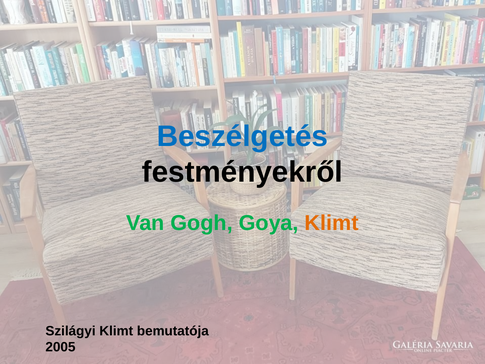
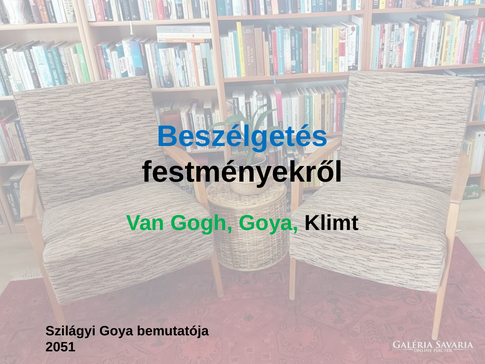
Klimt colour: orange -> black (332, 223)
Szilágyi Klimt: Klimt -> Goya (116, 331)
2005: 2005 -> 2051 (60, 347)
